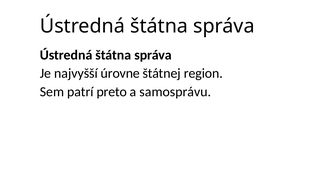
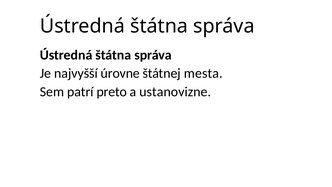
region: region -> mesta (203, 73)
samosprávu: samosprávu -> ustanovizne (175, 92)
